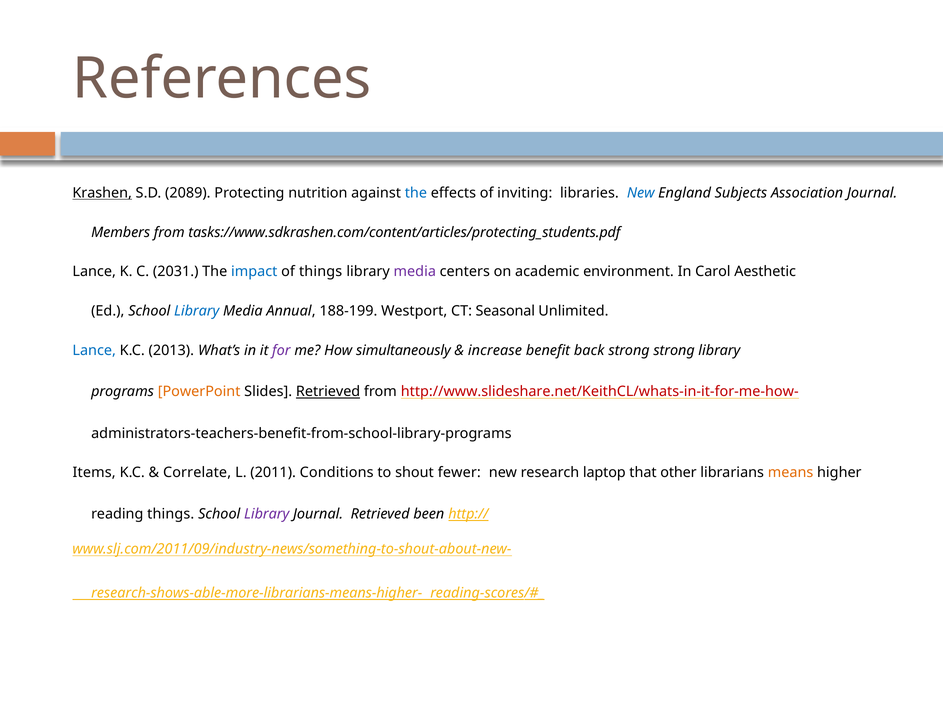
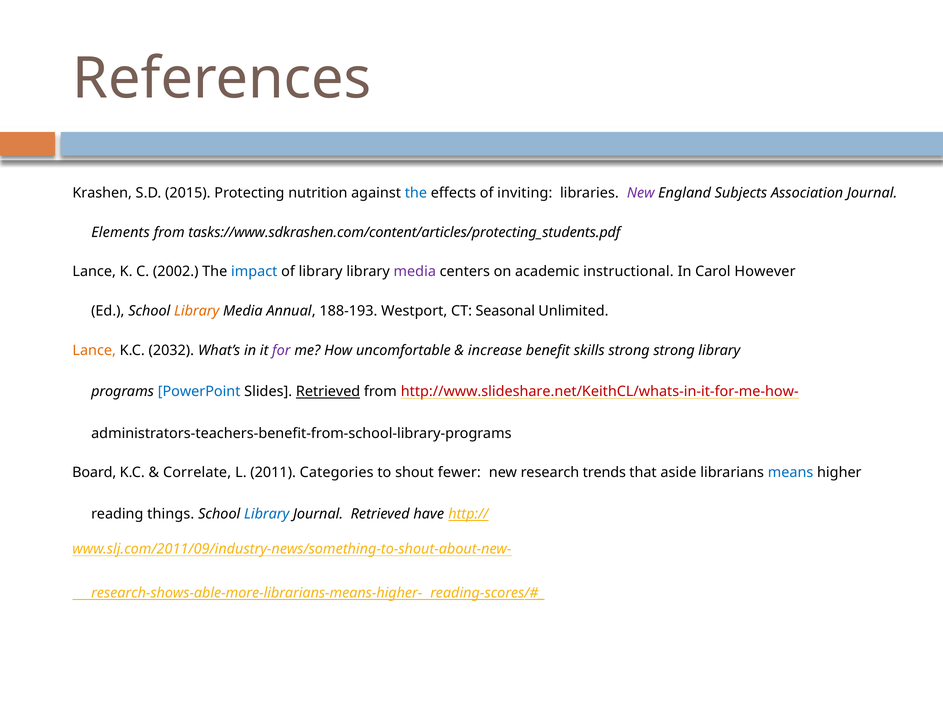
Krashen underline: present -> none (102, 193)
2089: 2089 -> 2015 (188, 193)
New colour: blue -> purple (641, 193)
Members: Members -> Elements (121, 232)
2031: 2031 -> 2002 (176, 272)
of things: things -> library (321, 272)
environment: environment -> instructional (628, 272)
Aesthetic: Aesthetic -> However (765, 272)
Library colour: blue -> orange (197, 311)
188-199: 188-199 -> 188-193 (348, 311)
Lance colour: blue -> orange (94, 351)
2013: 2013 -> 2032 (171, 351)
simultaneously: simultaneously -> uncomfortable (403, 351)
back: back -> skills (589, 351)
PowerPoint colour: orange -> blue (199, 392)
Items: Items -> Board (94, 473)
Conditions: Conditions -> Categories (337, 473)
laptop: laptop -> trends (604, 473)
other: other -> aside (678, 473)
means colour: orange -> blue (791, 473)
Library colour: purple -> blue (267, 514)
been: been -> have (429, 514)
